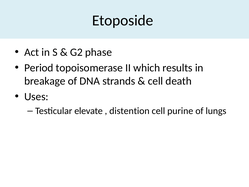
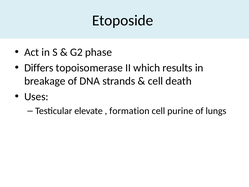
Period: Period -> Differs (39, 68)
distention: distention -> formation (129, 111)
